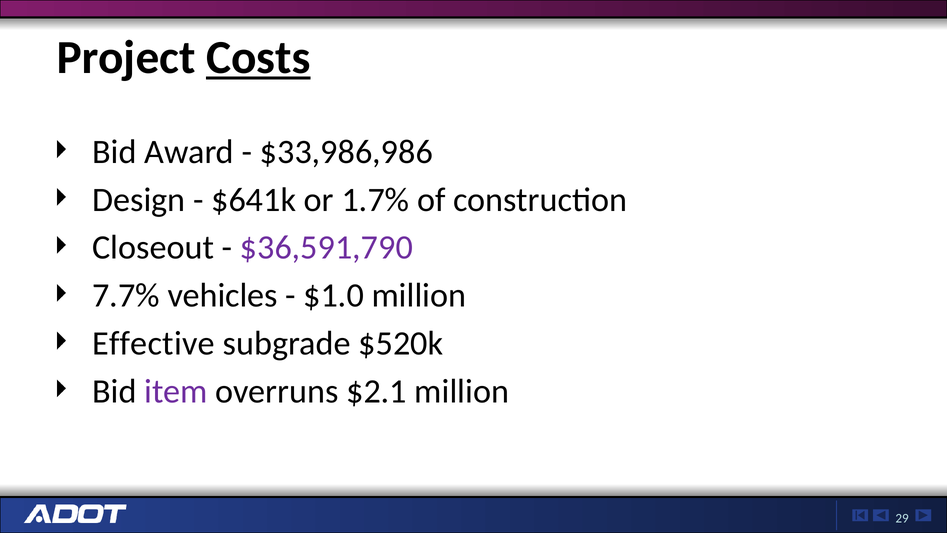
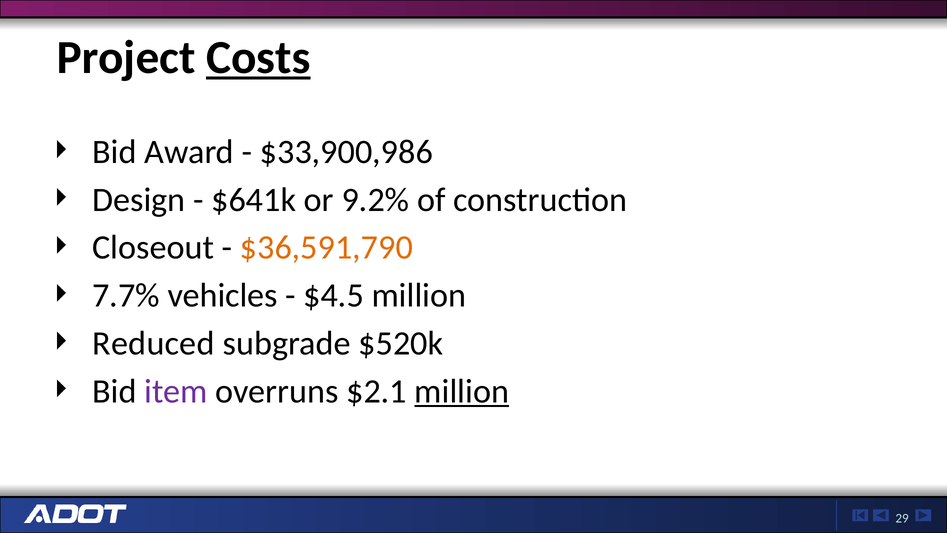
$33,986,986: $33,986,986 -> $33,900,986 (346, 152)
1.7%: 1.7% -> 9.2% (375, 200)
$36,591,790 colour: purple -> orange (326, 248)
$1.0: $1.0 -> $4.5 (334, 295)
Effective: Effective -> Reduced (153, 343)
million underline: none -> present (462, 391)
